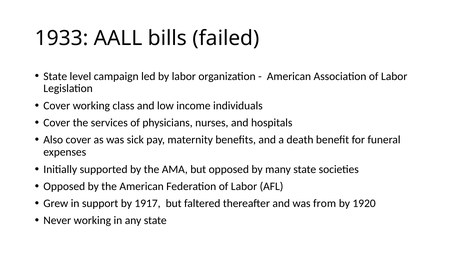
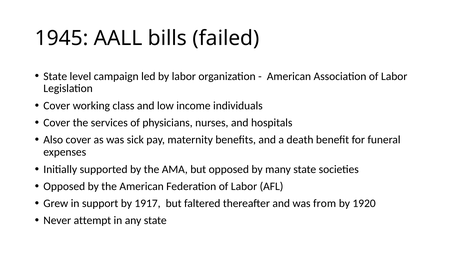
1933: 1933 -> 1945 (62, 38)
Never working: working -> attempt (92, 221)
